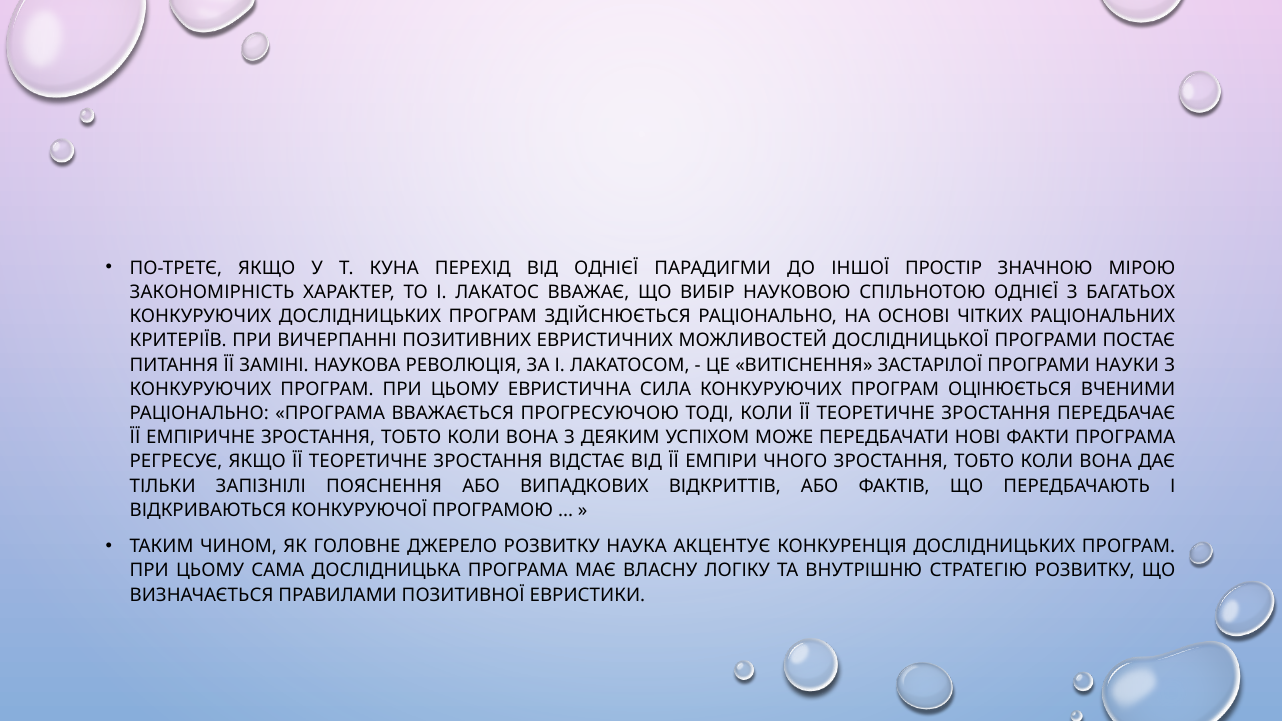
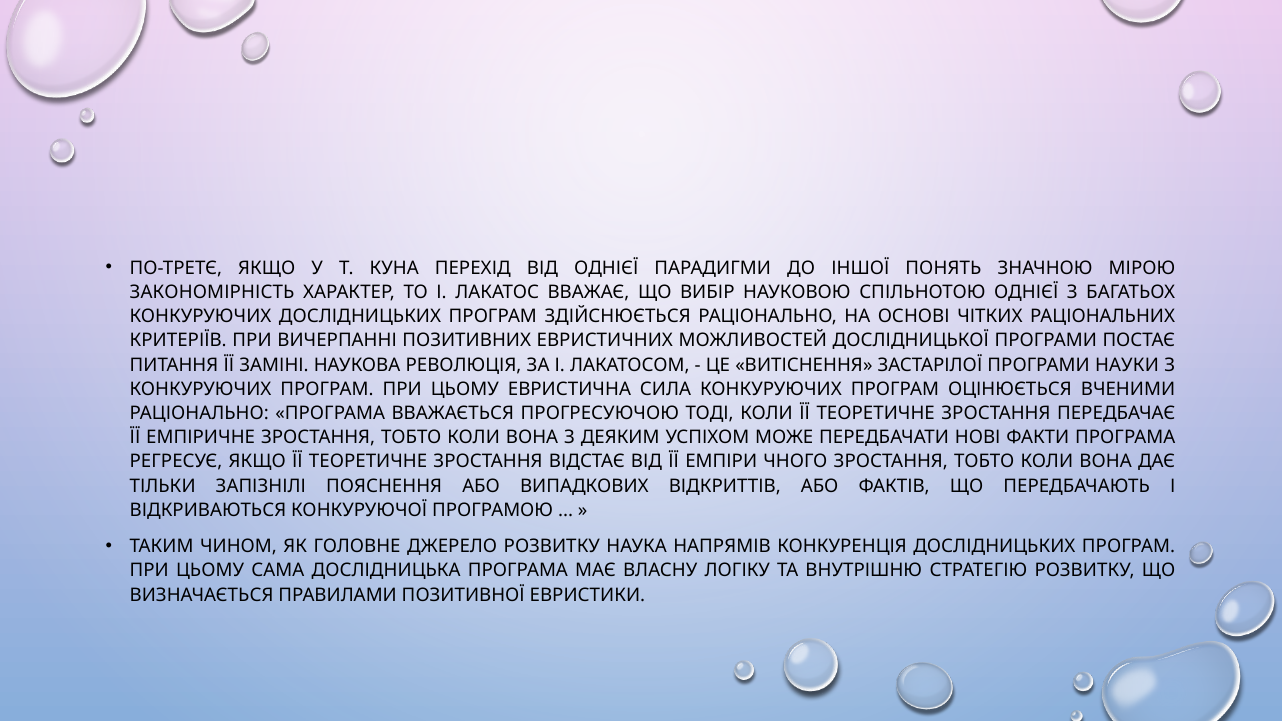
ПРОСТІР: ПРОСТІР -> ПОНЯТЬ (943, 268)
АКЦЕНТУЄ: АКЦЕНТУЄ -> НАПРЯМІВ (722, 546)
